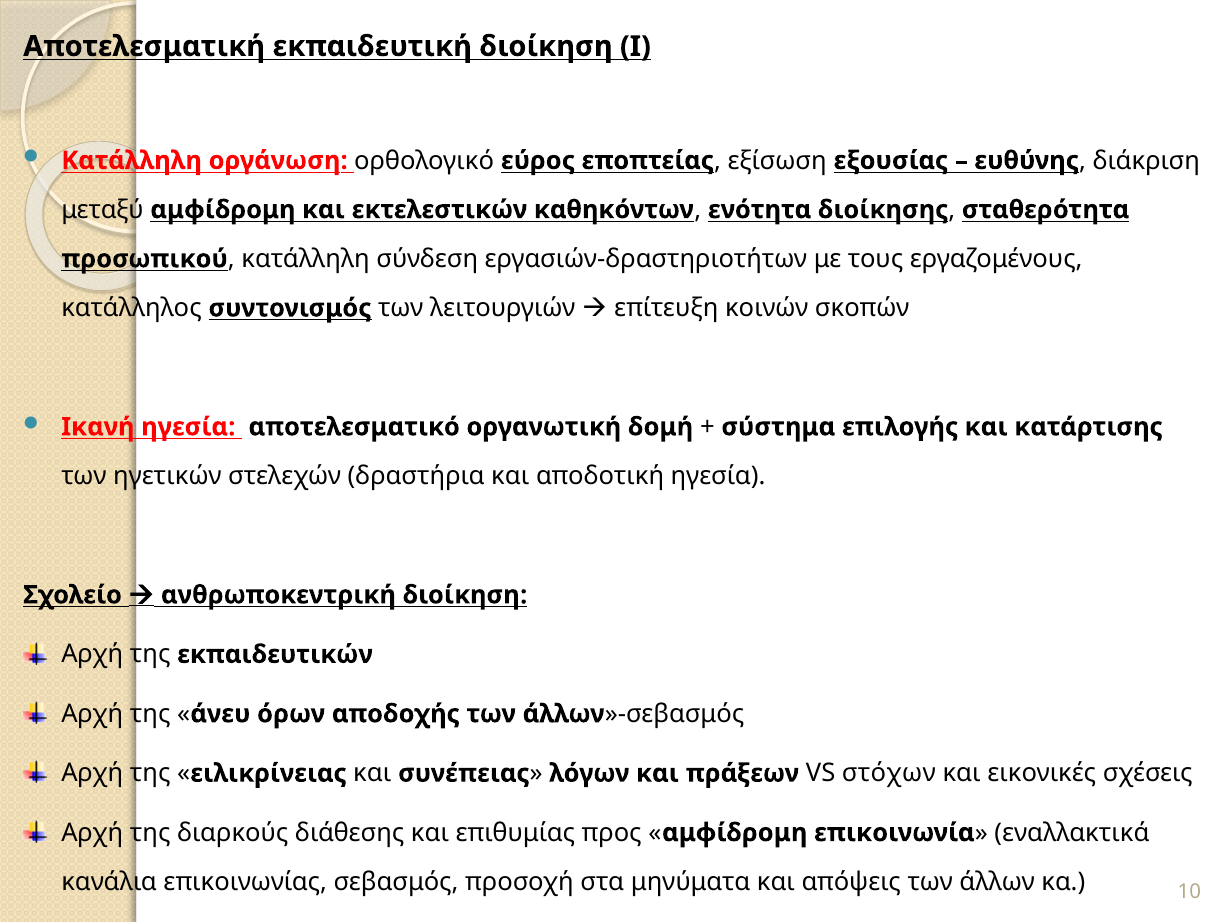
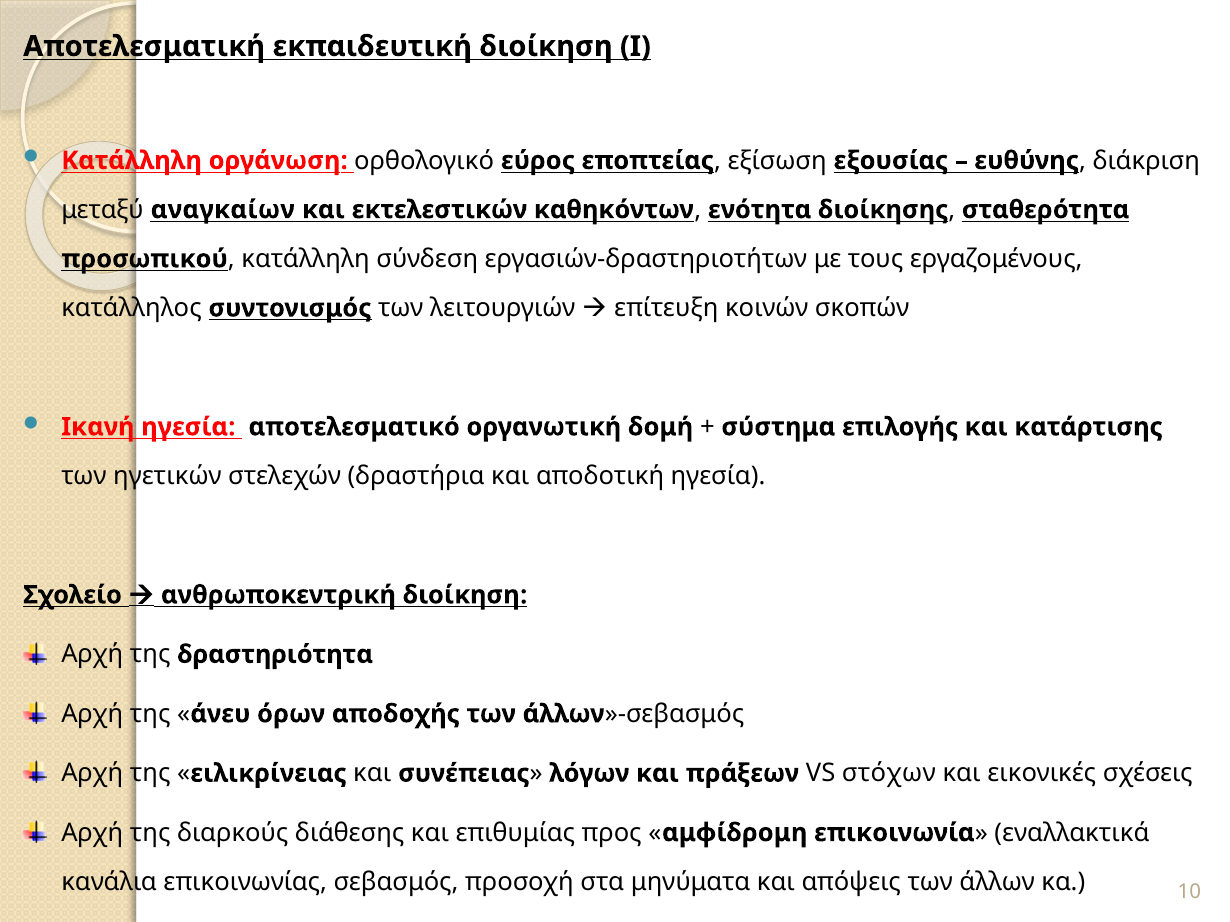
μεταξύ αμφίδρομη: αμφίδρομη -> αναγκαίων (223, 210)
εκπαιδευτικών: εκπαιδευτικών -> δραστηριότητα (275, 655)
